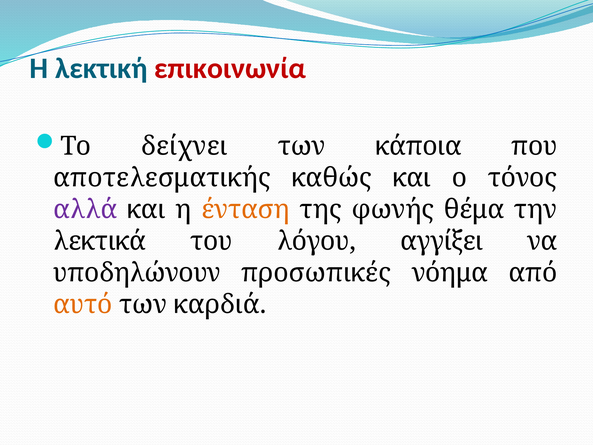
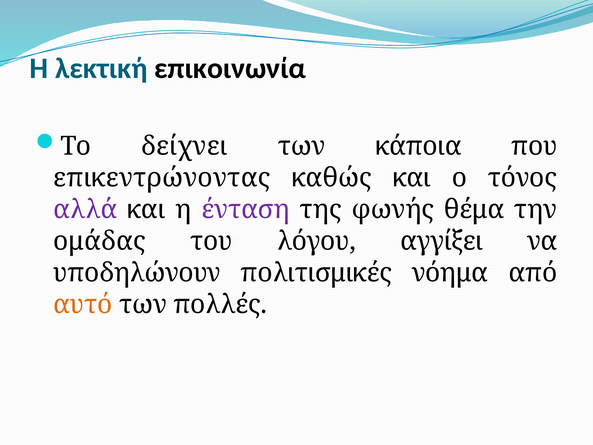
επικοινωνία colour: red -> black (230, 68)
αποτελεσματικής: αποτελεσματικής -> επικεντρώνοντας (162, 178)
ένταση colour: orange -> purple (246, 209)
λεκτικά: λεκτικά -> ομάδας (100, 241)
προσωπικές: προσωπικές -> πολιτισμικές (316, 273)
καρδιά: καρδιά -> πολλές (220, 304)
